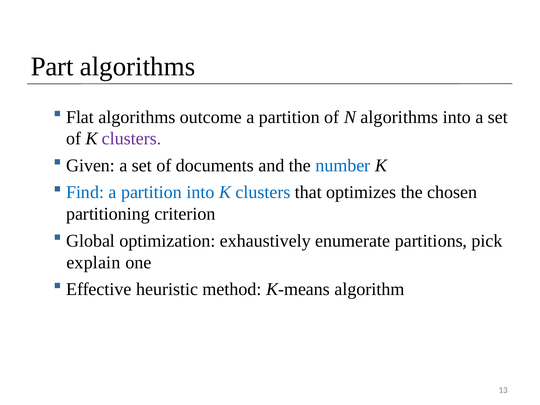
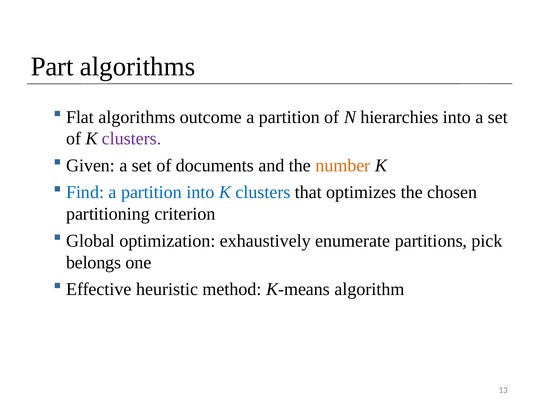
N algorithms: algorithms -> hierarchies (399, 117)
number colour: blue -> orange (343, 166)
explain: explain -> belongs (94, 262)
